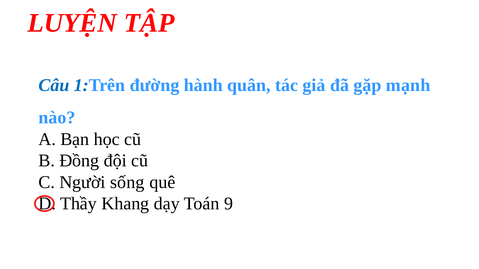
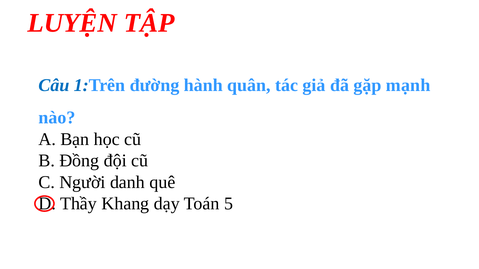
sống: sống -> danh (127, 182)
9: 9 -> 5 (229, 204)
